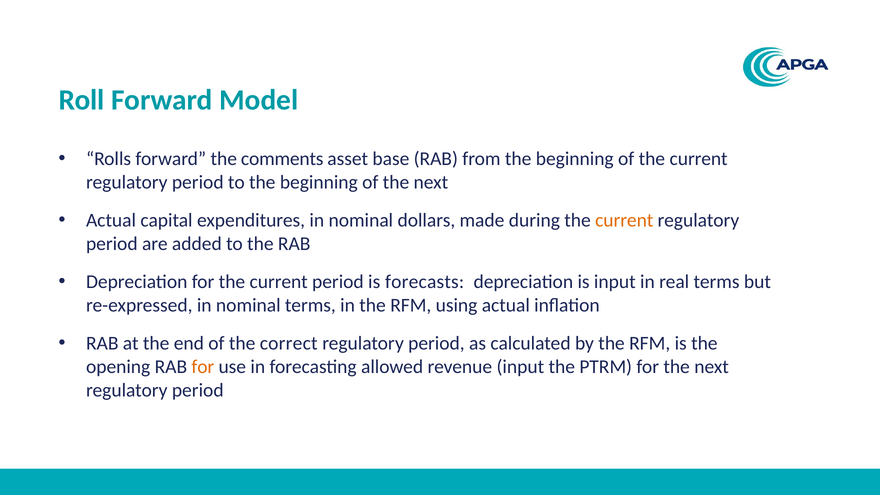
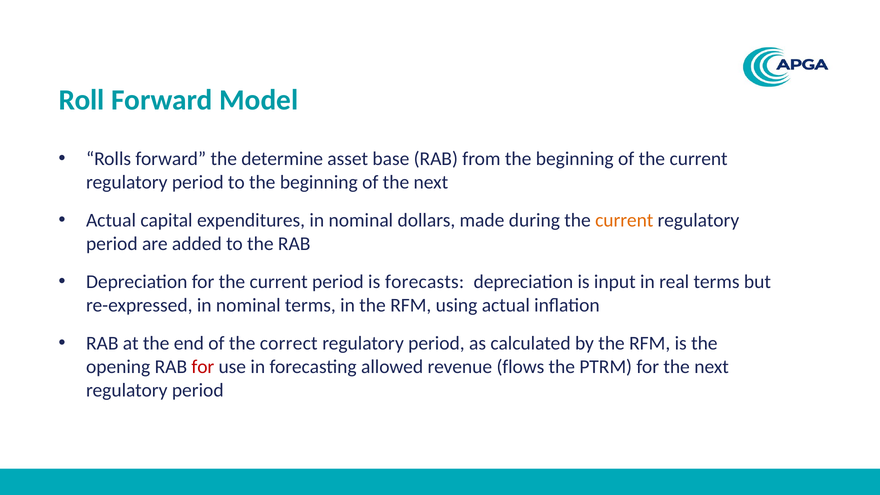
comments: comments -> determine (282, 159)
for colour: orange -> red (203, 367)
revenue input: input -> flows (520, 367)
